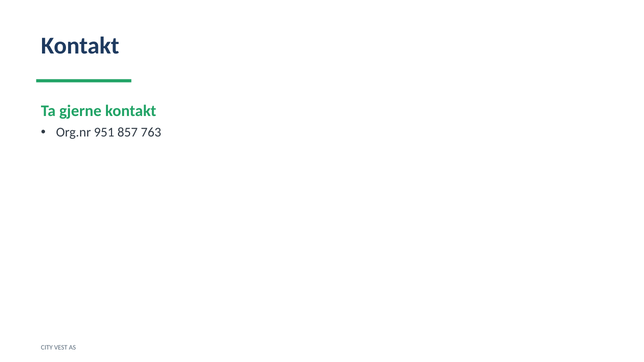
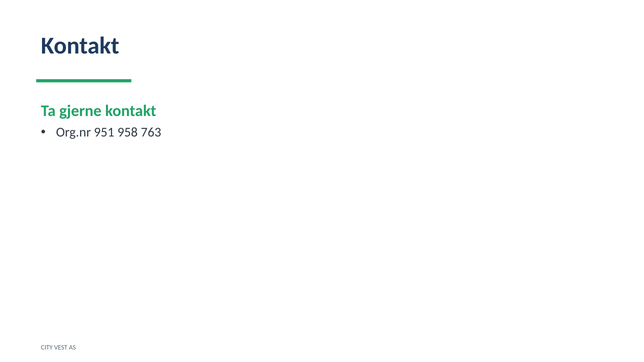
857: 857 -> 958 (128, 132)
